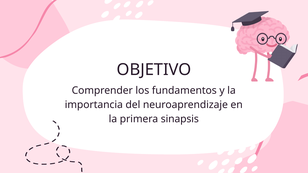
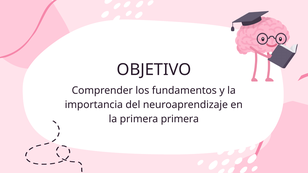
primera sinapsis: sinapsis -> primera (180, 119)
